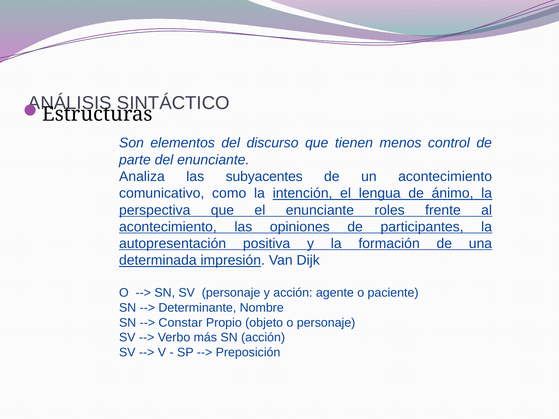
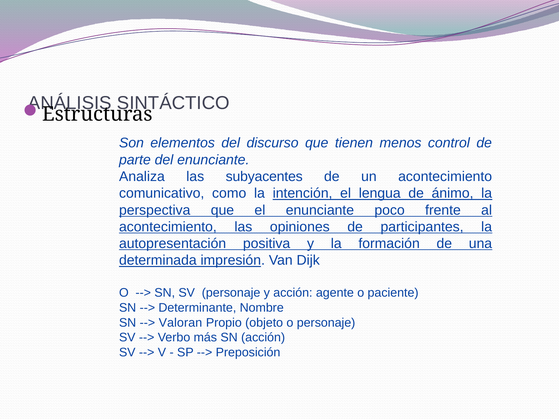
roles: roles -> poco (390, 210)
Constar: Constar -> Valoran (180, 323)
